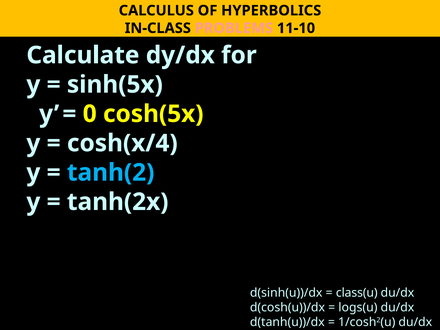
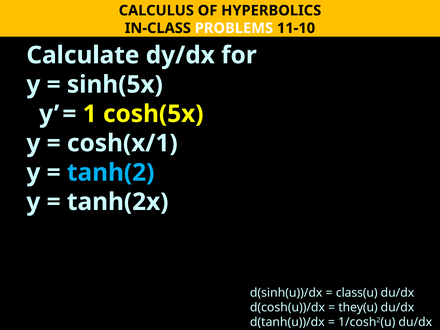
PROBLEMS colour: pink -> white (234, 28)
0: 0 -> 1 (90, 114)
cosh(x/4: cosh(x/4 -> cosh(x/1 (122, 143)
logs(u: logs(u -> they(u (358, 308)
